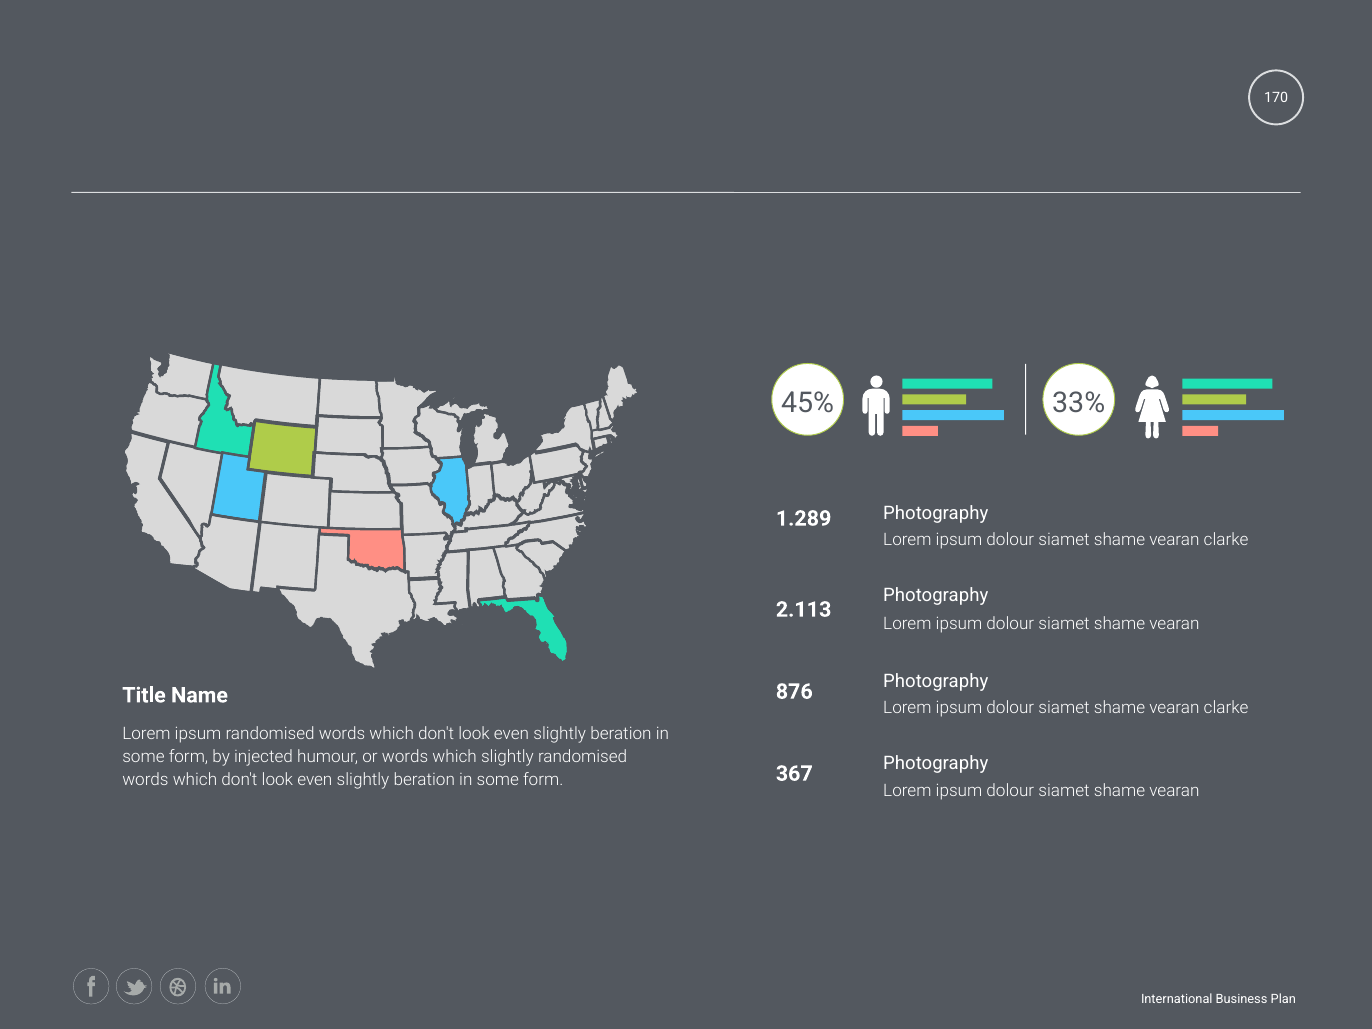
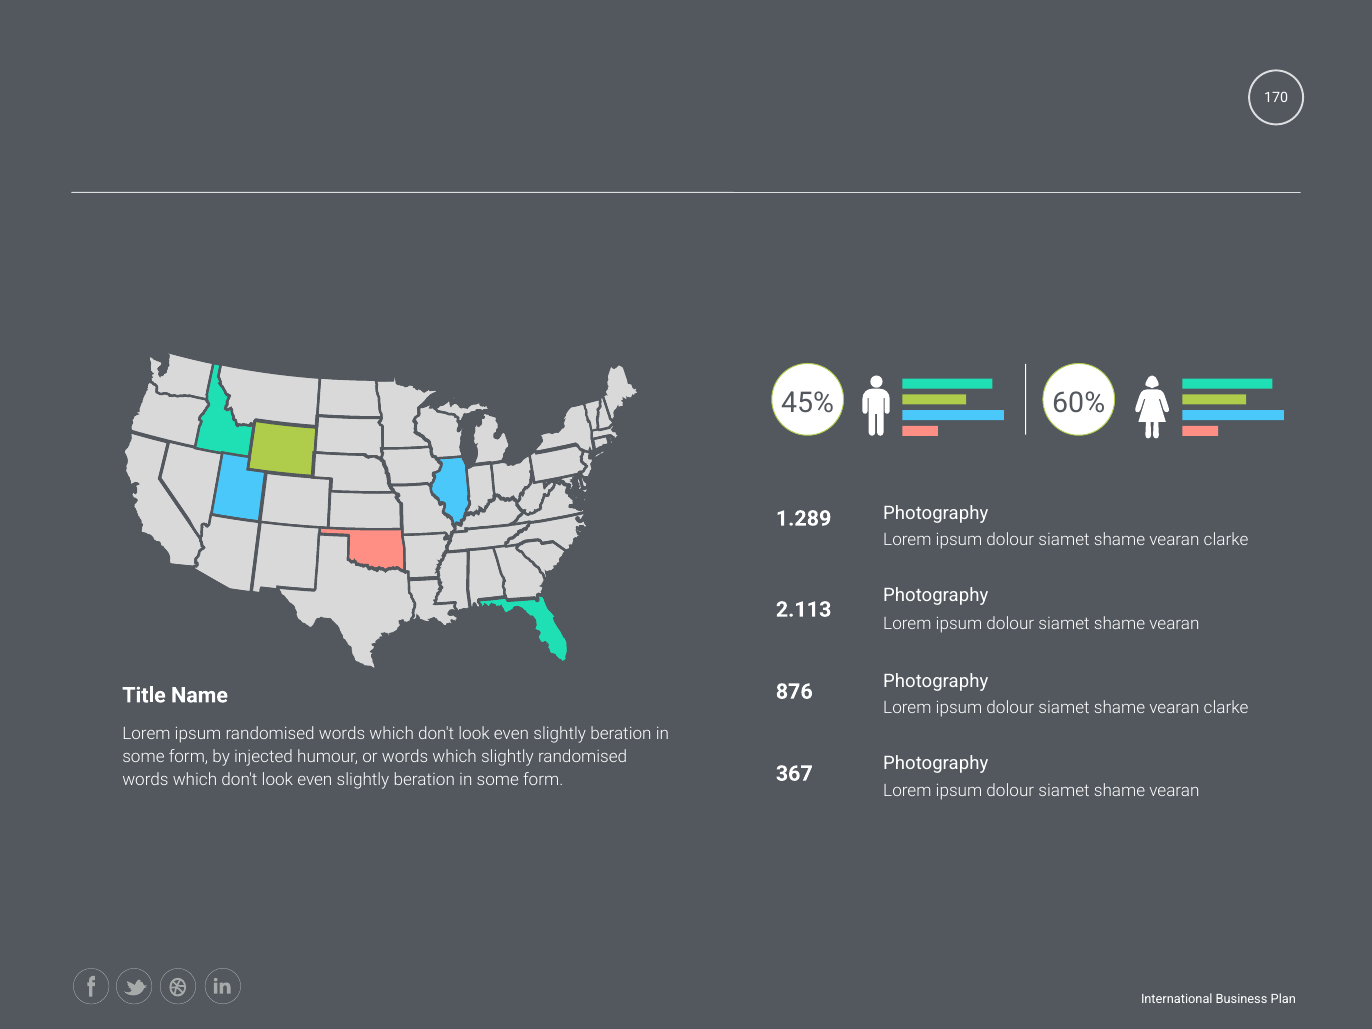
33%: 33% -> 60% (1079, 403)
